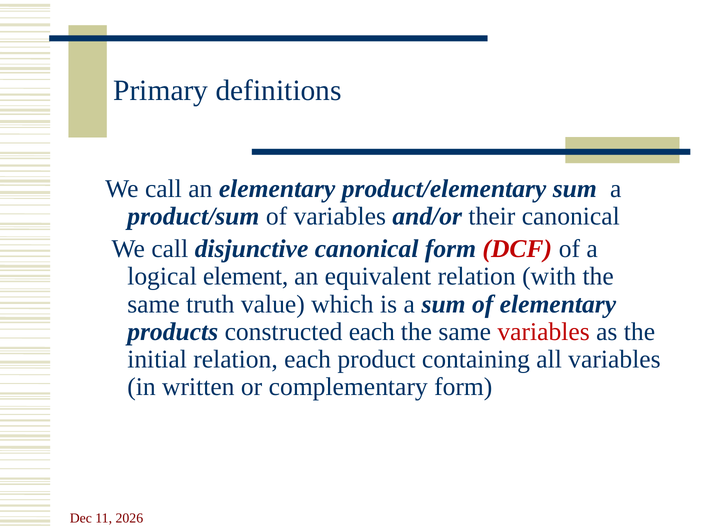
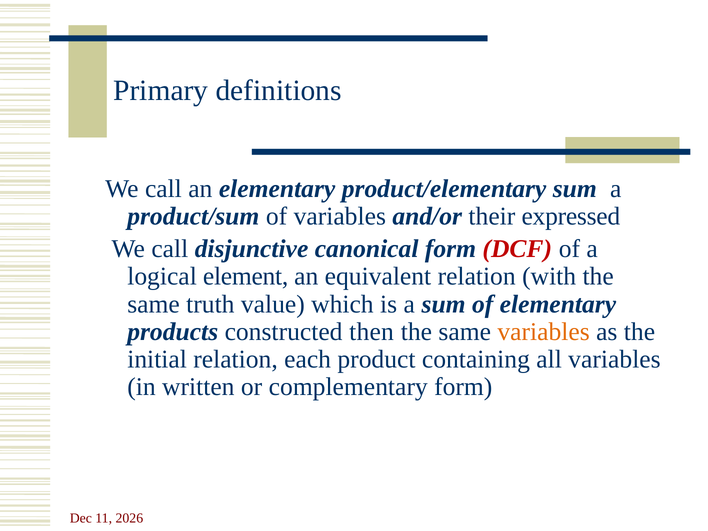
their canonical: canonical -> expressed (571, 216)
constructed each: each -> then (372, 332)
variables colour: red -> orange (544, 332)
